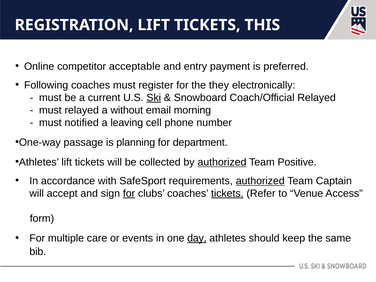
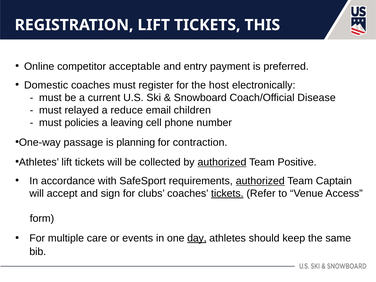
Following: Following -> Domestic (46, 85)
they: they -> host (219, 85)
Ski underline: present -> none (154, 98)
Coach/Official Relayed: Relayed -> Disease (317, 98)
without: without -> reduce (127, 110)
morning: morning -> children (192, 110)
notified: notified -> policies (82, 123)
department: department -> contraction (200, 142)
for underline: present -> none (129, 193)
